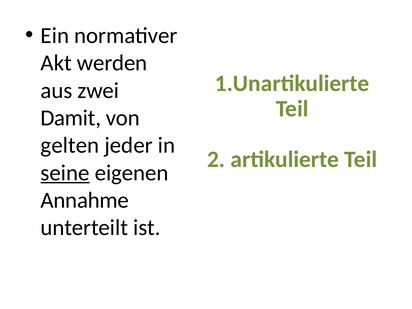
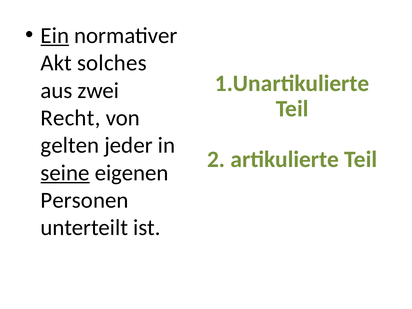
Ein underline: none -> present (55, 36)
werden: werden -> solches (112, 63)
Damit: Damit -> Recht (71, 118)
Annahme: Annahme -> Personen (85, 200)
